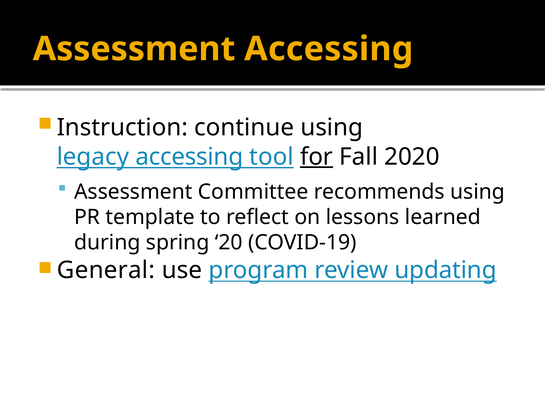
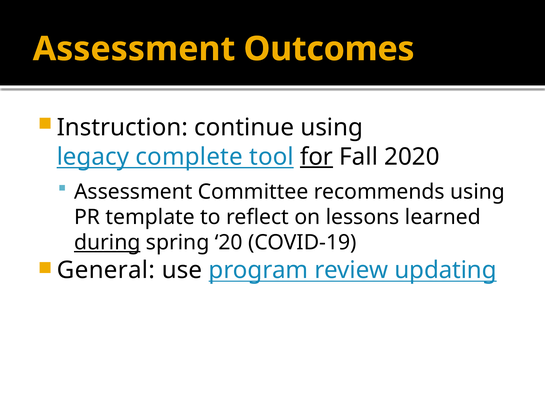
Assessment Accessing: Accessing -> Outcomes (329, 49)
legacy accessing: accessing -> complete (189, 157)
during underline: none -> present (107, 243)
